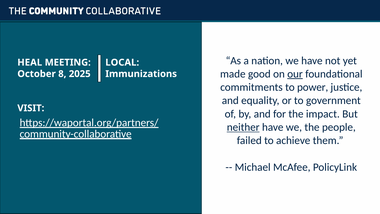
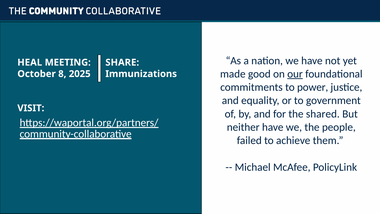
LOCAL: LOCAL -> SHARE (122, 62)
impact: impact -> shared (323, 114)
neither underline: present -> none (243, 127)
